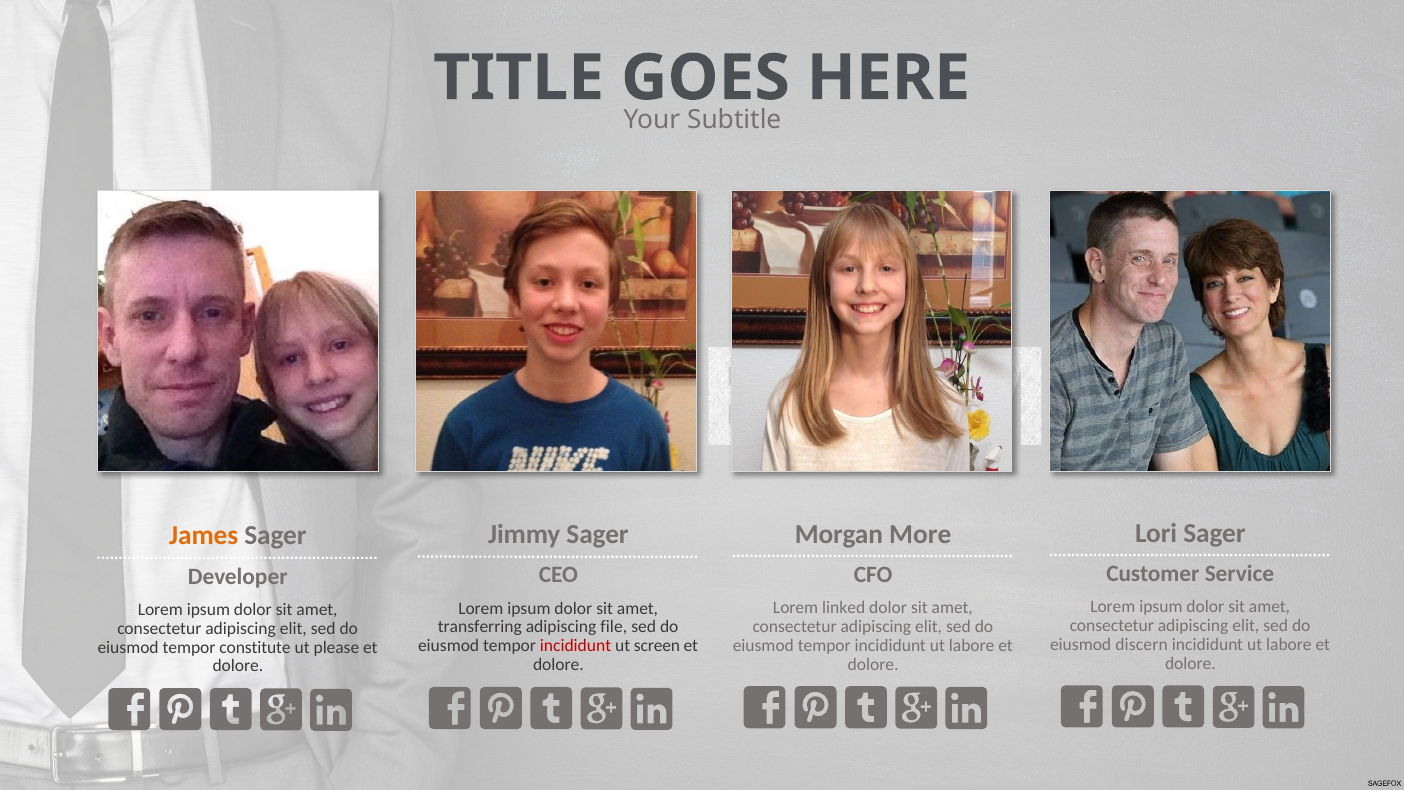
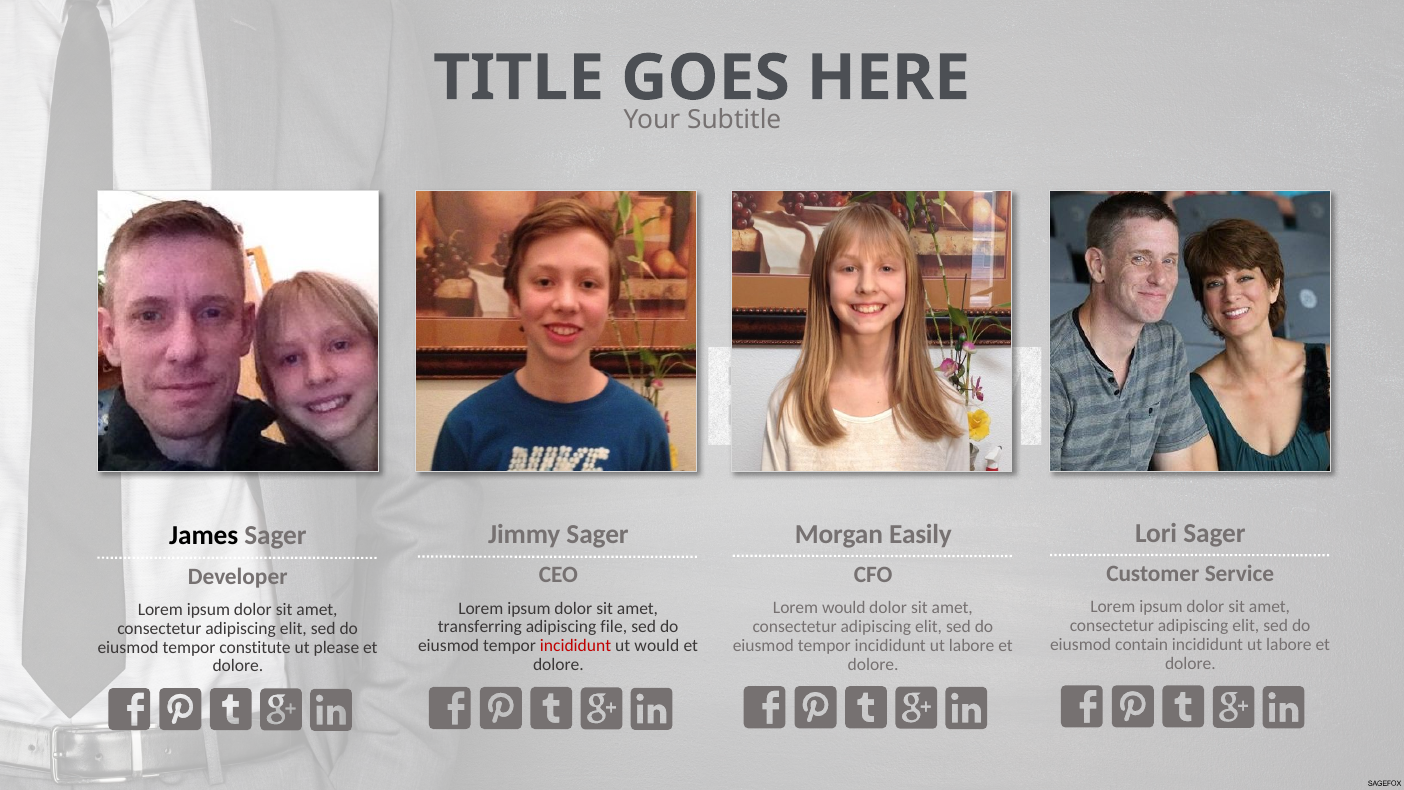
More: More -> Easily (920, 534)
James colour: orange -> black (204, 536)
Lorem linked: linked -> would (844, 607)
discern: discern -> contain (1142, 644)
ut screen: screen -> would (657, 646)
